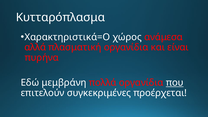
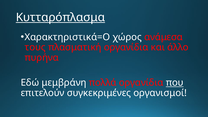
Κυτταρόπλασμα underline: none -> present (60, 17)
αλλά: αλλά -> τους (35, 47)
είναι: είναι -> άλλο (178, 47)
προέρχεται: προέρχεται -> οργανισμοί (160, 93)
